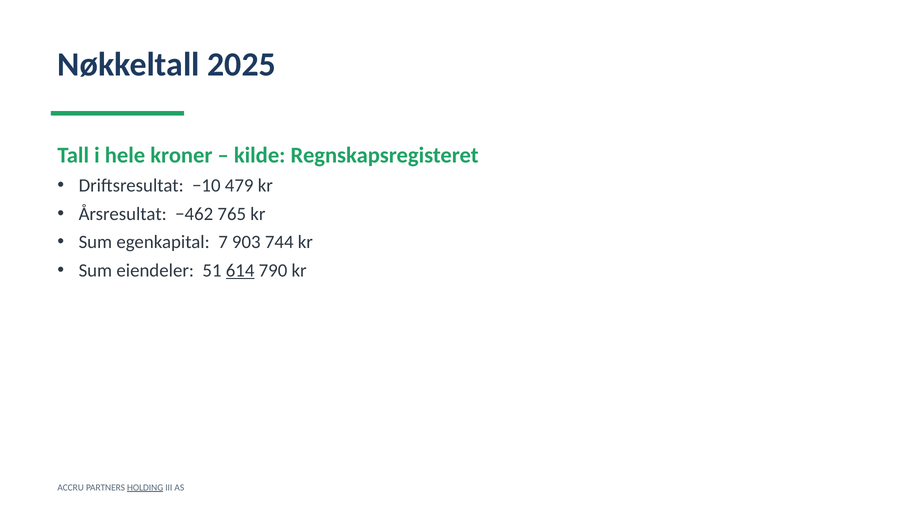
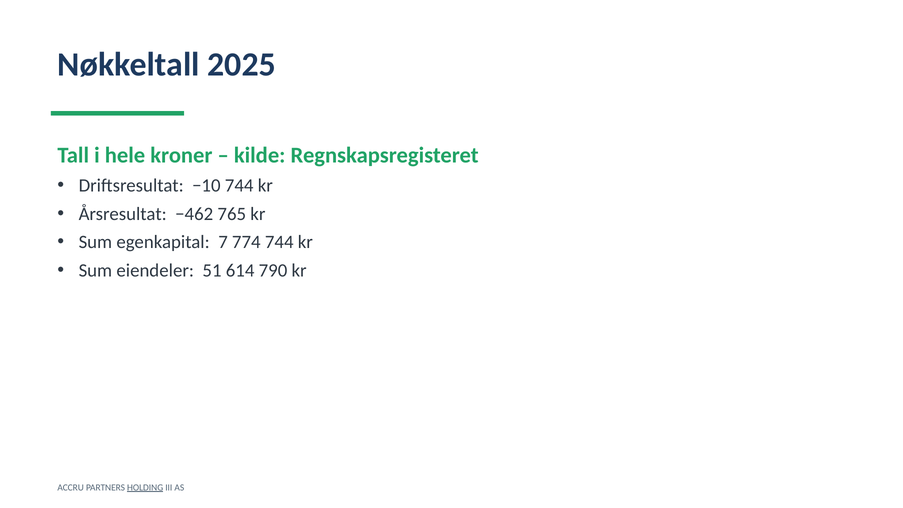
−10 479: 479 -> 744 (239, 186)
903: 903 -> 774 (246, 242)
614 underline: present -> none (240, 270)
